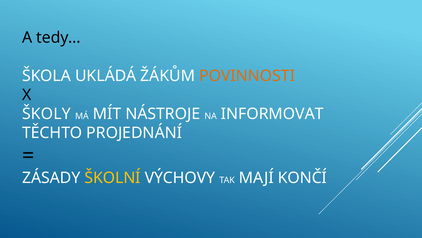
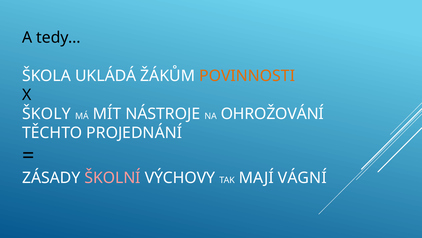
INFORMOVAT: INFORMOVAT -> OHROŽOVÁNÍ (272, 114)
ŠKOLNÍ colour: yellow -> pink (113, 177)
KONČÍ: KONČÍ -> VÁGNÍ (302, 177)
